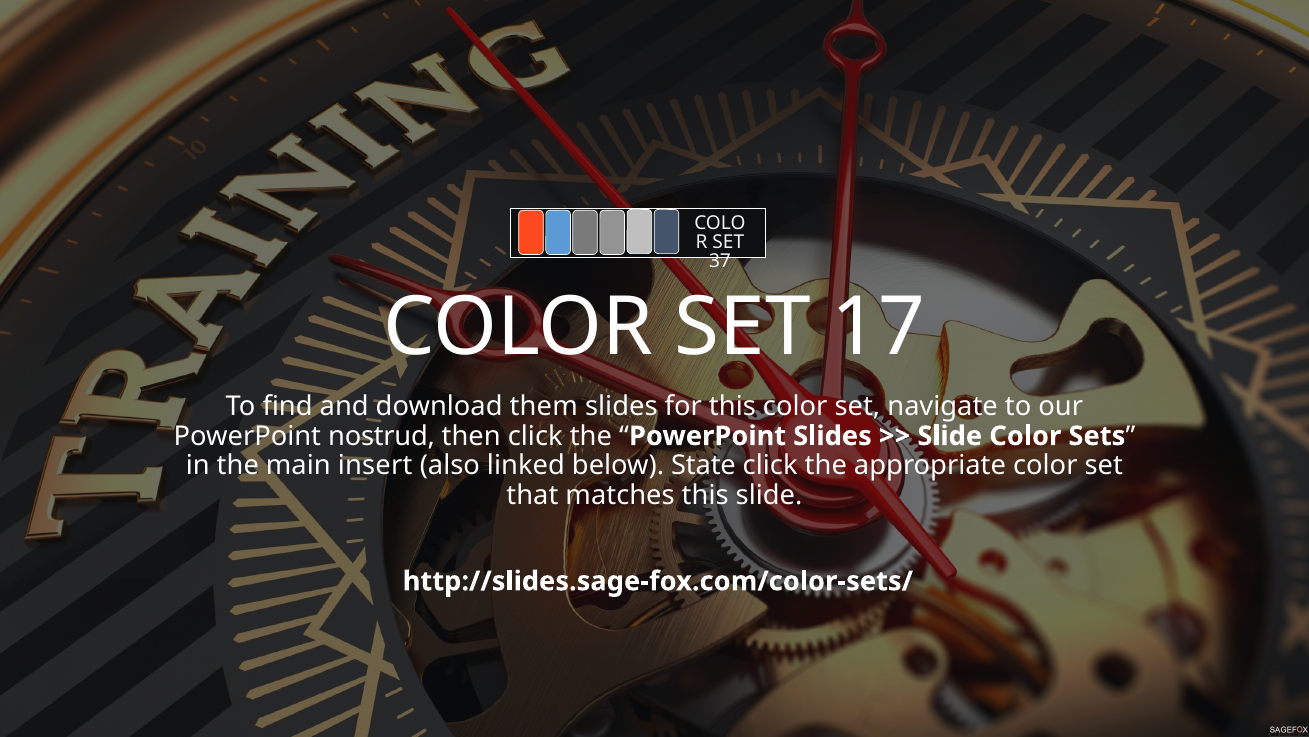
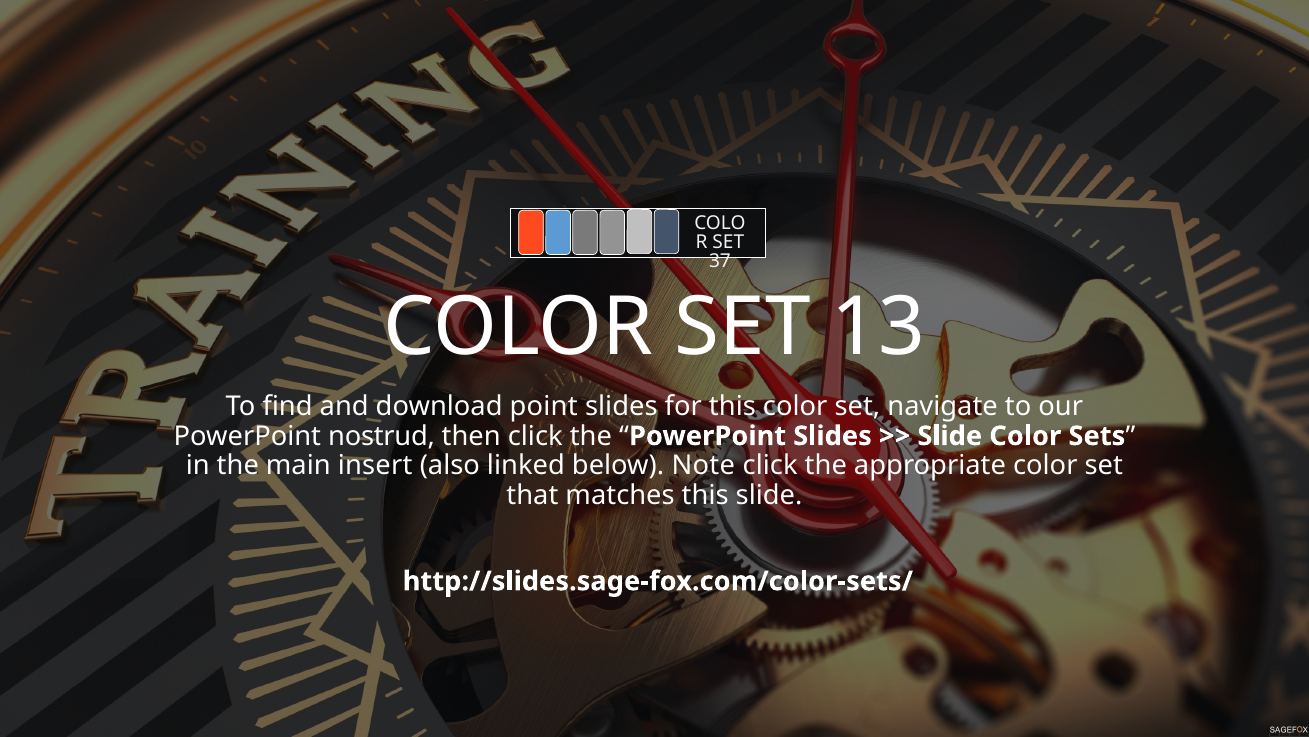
17: 17 -> 13 (879, 327)
them: them -> point (544, 406)
State: State -> Note (703, 465)
